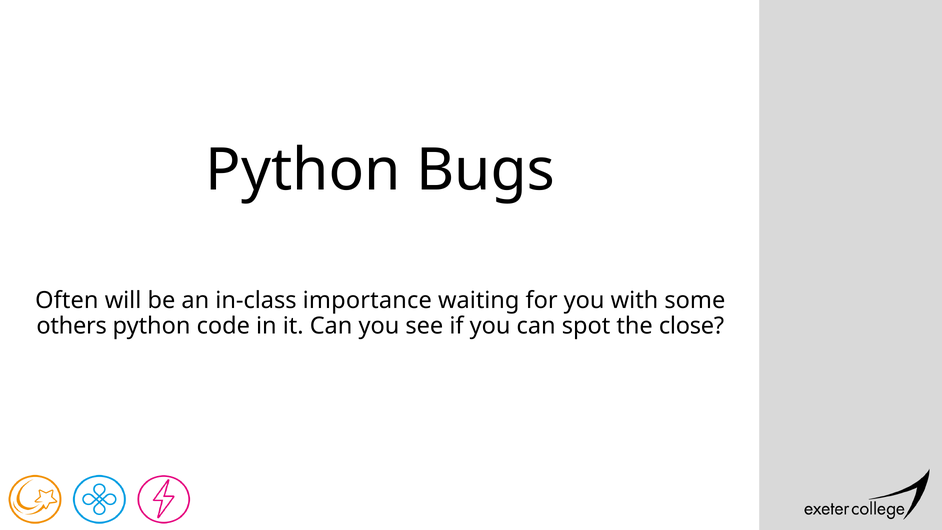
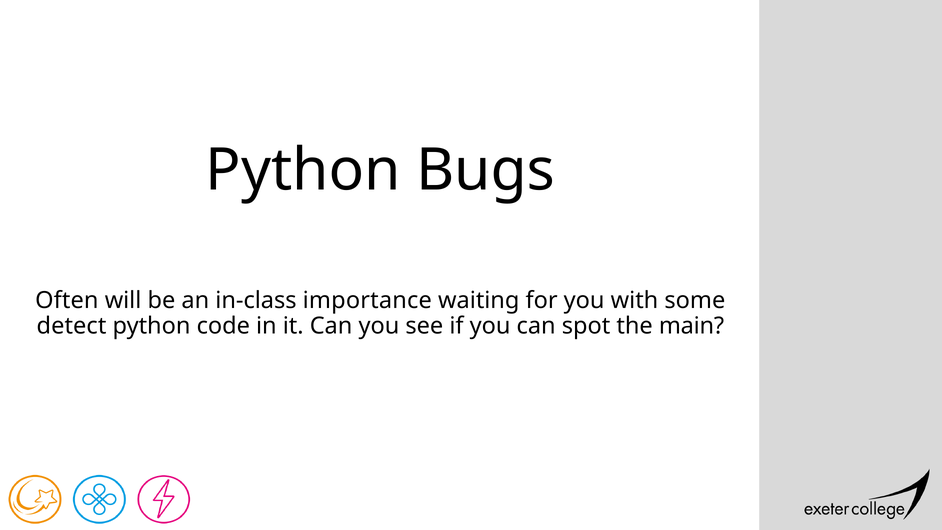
others: others -> detect (71, 326)
close: close -> main (692, 326)
